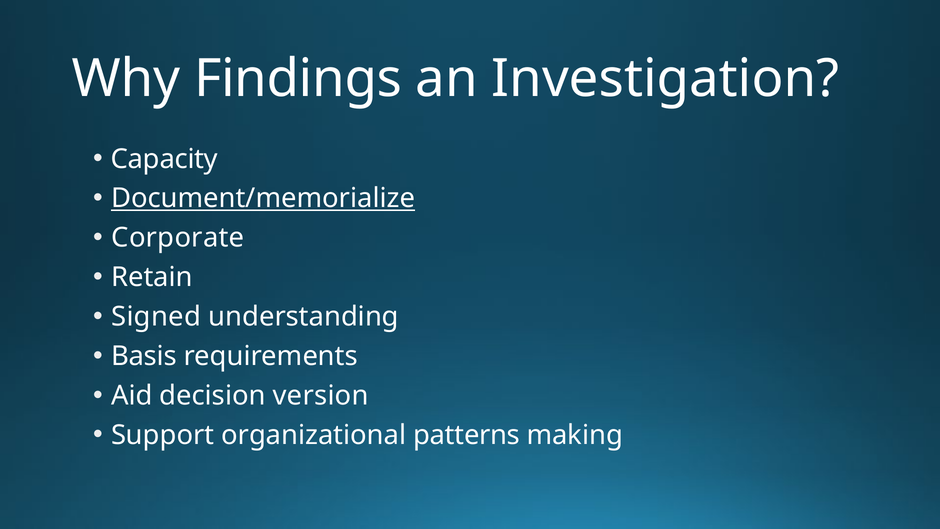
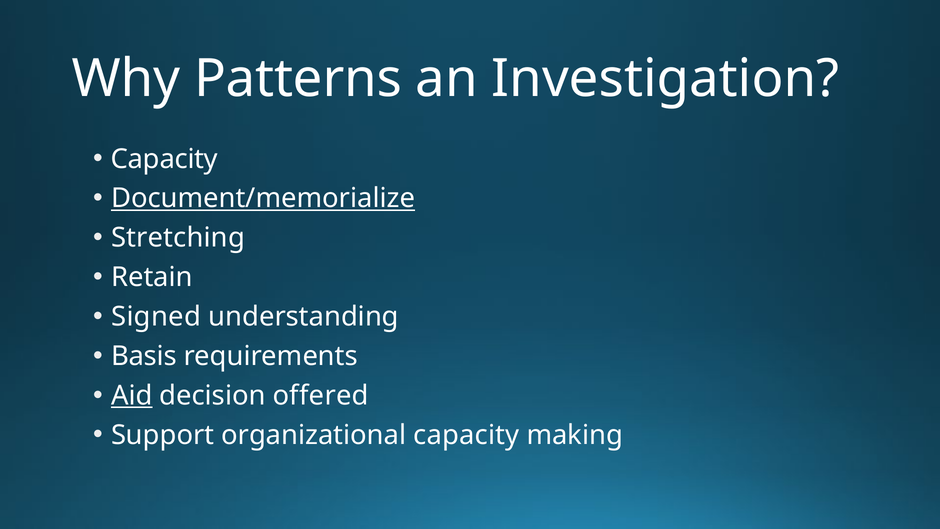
Findings: Findings -> Patterns (298, 79)
Corporate: Corporate -> Stretching (178, 238)
Aid underline: none -> present (132, 395)
version: version -> offered (321, 395)
organizational patterns: patterns -> capacity (466, 435)
